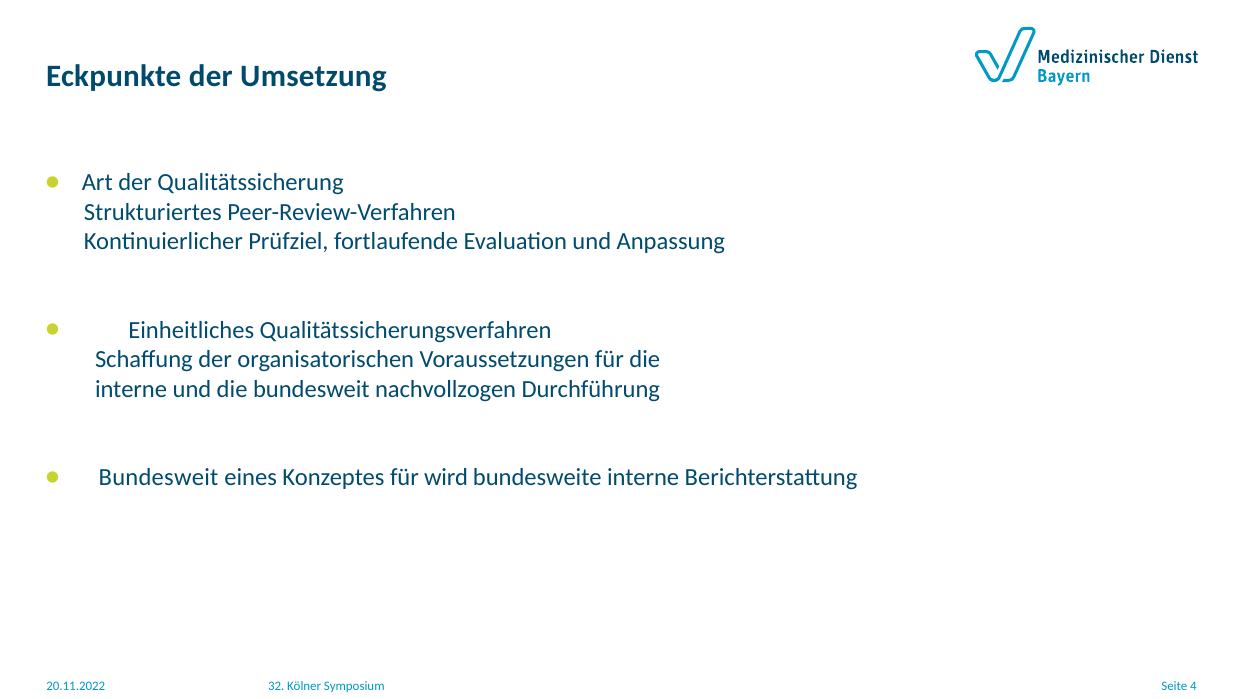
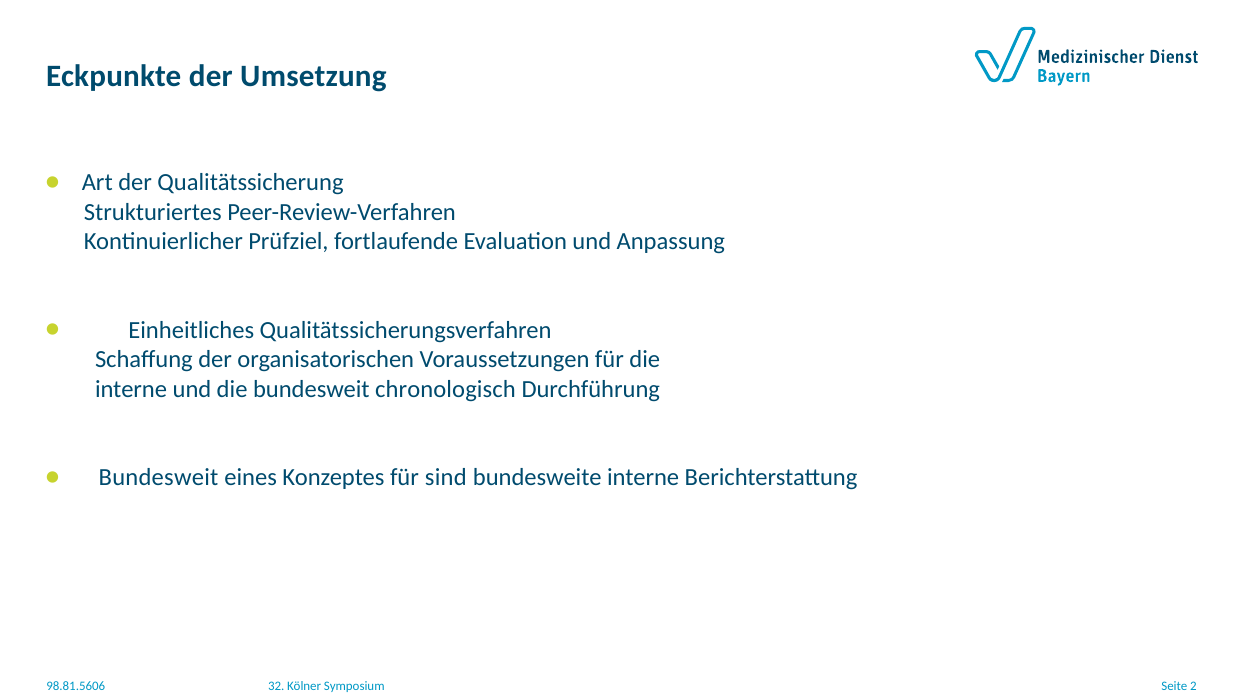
nachvollzogen: nachvollzogen -> chronologisch (445, 389)
wird: wird -> sind (446, 478)
20.11.2022: 20.11.2022 -> 98.81.5606 (76, 686)
4: 4 -> 2 (1193, 687)
